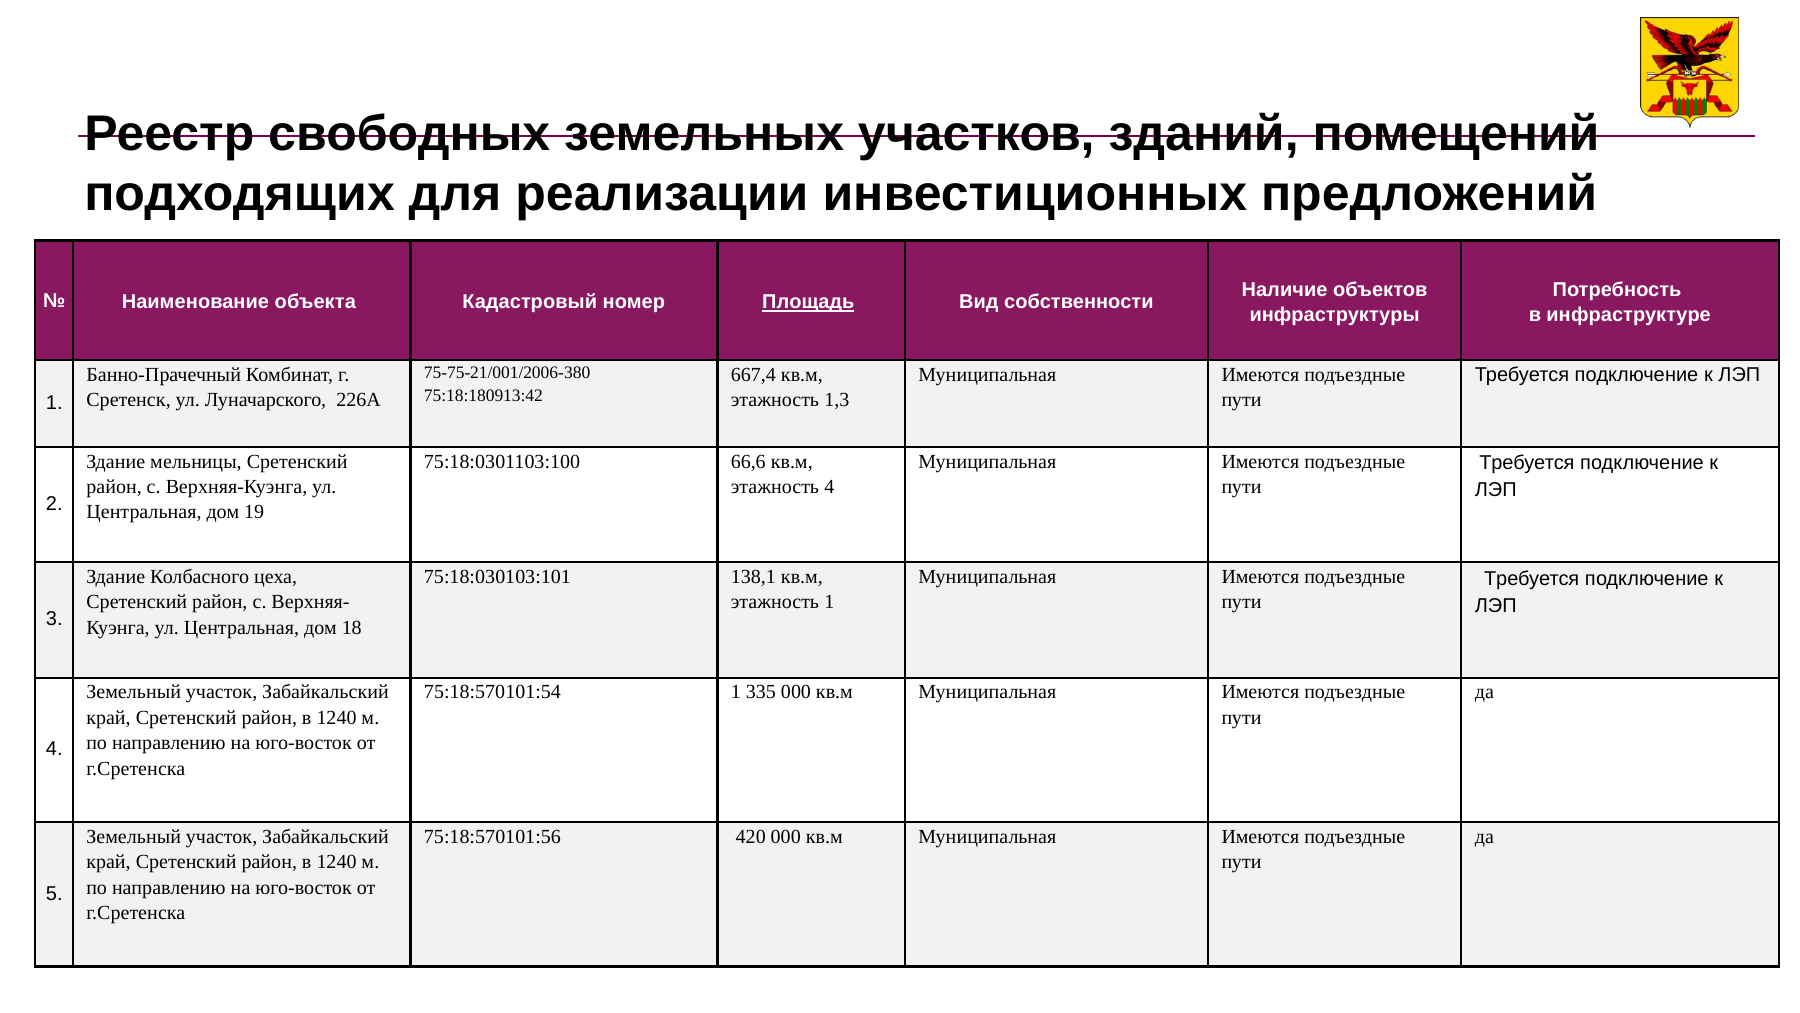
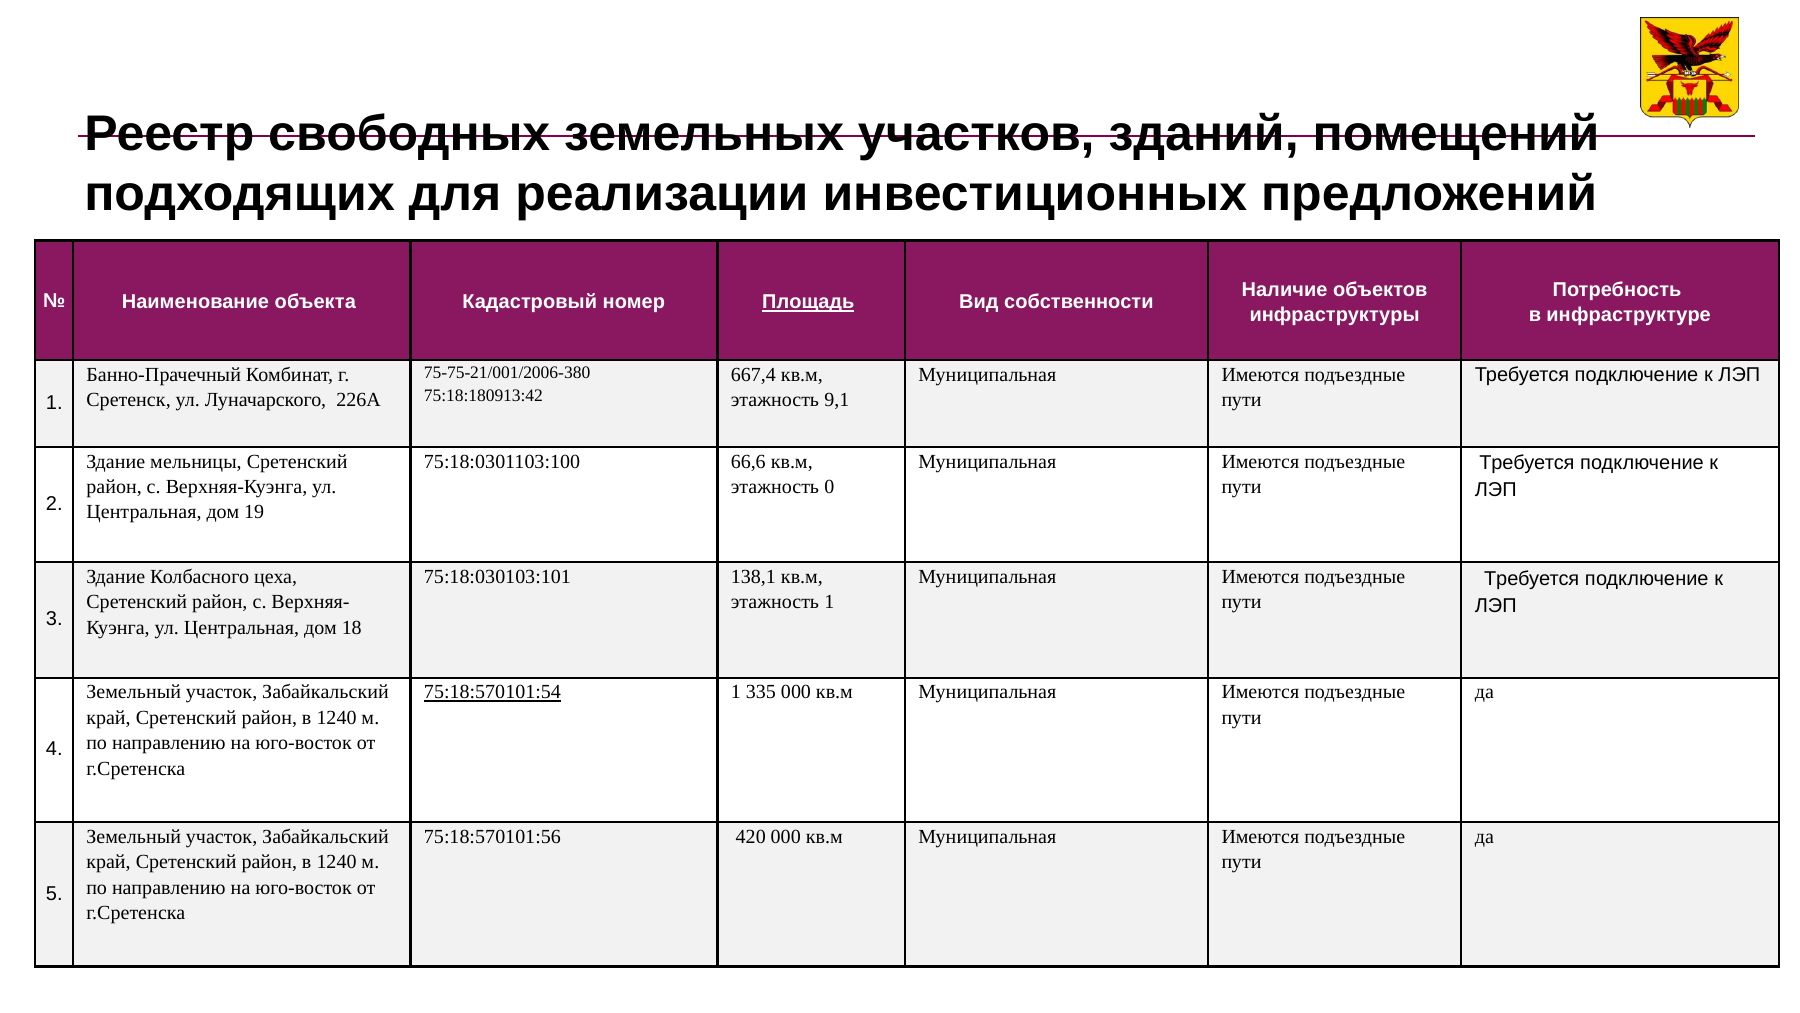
1,3: 1,3 -> 9,1 (837, 400)
этажность 4: 4 -> 0 (829, 487)
75:18:570101:54 underline: none -> present (492, 692)
